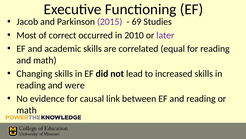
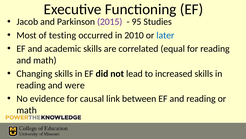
69: 69 -> 95 (136, 22)
correct: correct -> testing (62, 35)
later colour: purple -> blue (165, 35)
